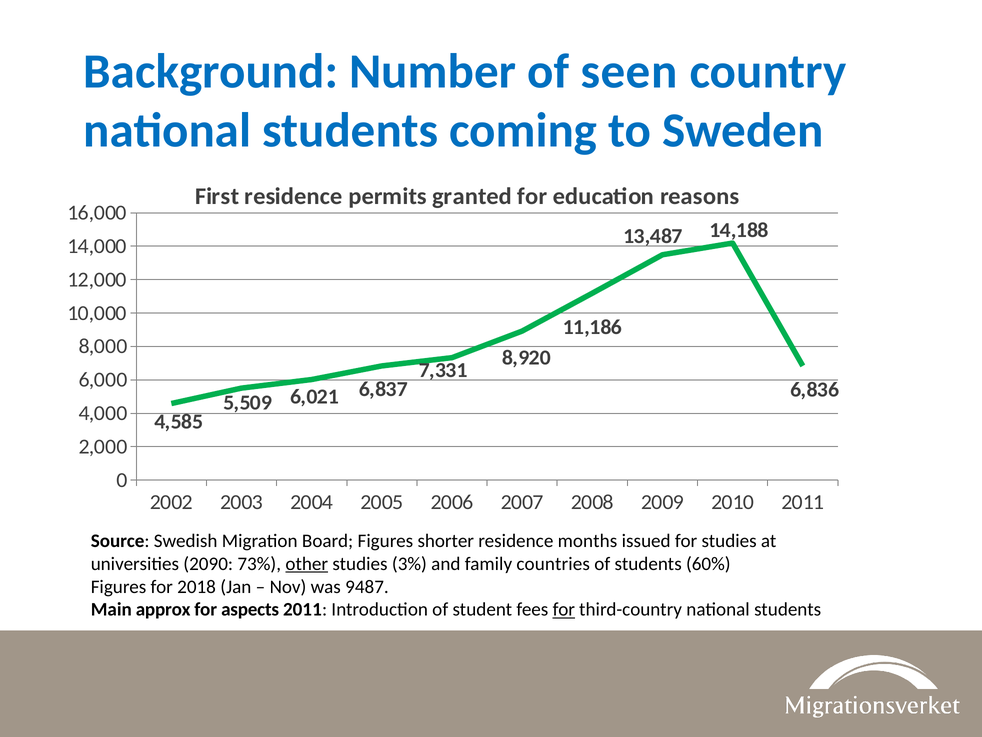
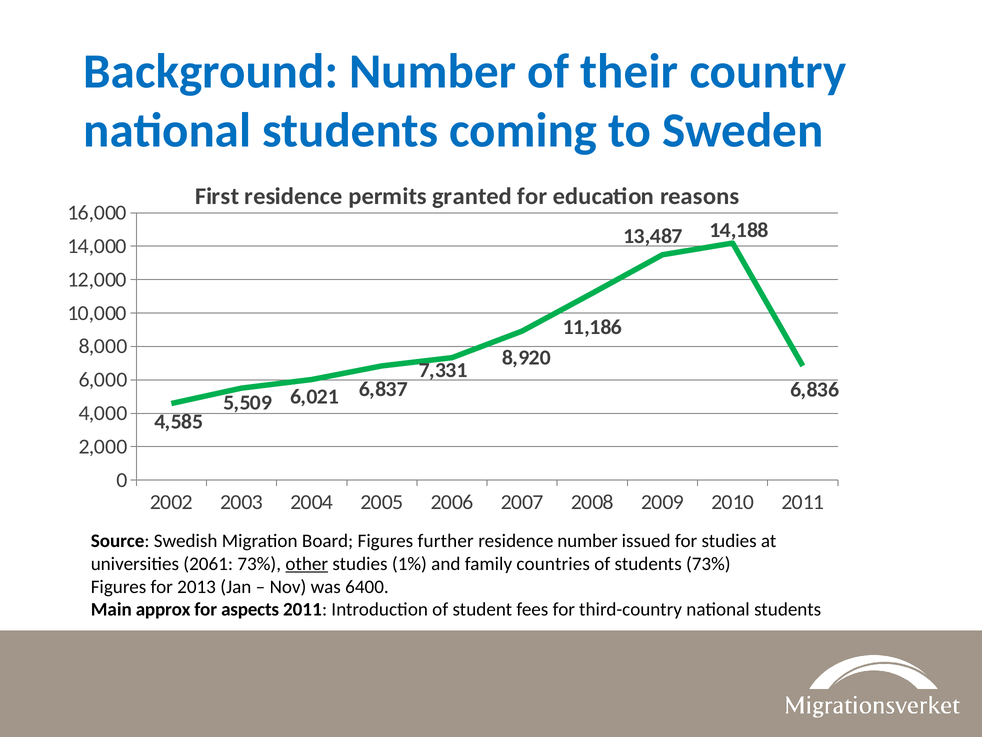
seen: seen -> their (629, 72)
shorter: shorter -> further (446, 540)
residence months: months -> number (588, 540)
2090: 2090 -> 2061 (208, 563)
3%: 3% -> 1% (409, 563)
students 60%: 60% -> 73% (708, 563)
2018: 2018 -> 2013 (197, 586)
9487: 9487 -> 6400 (367, 586)
for underline: present -> none (564, 609)
